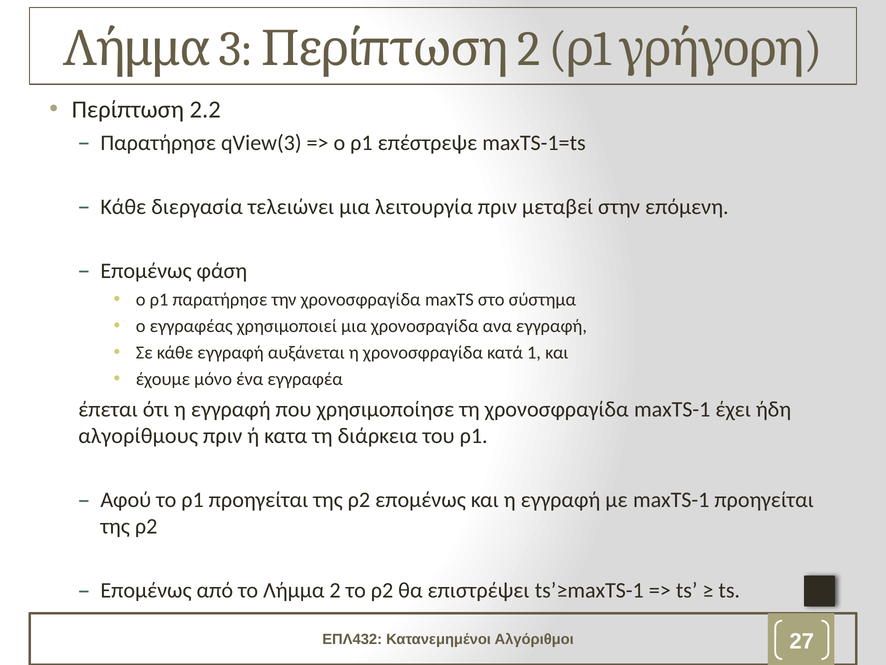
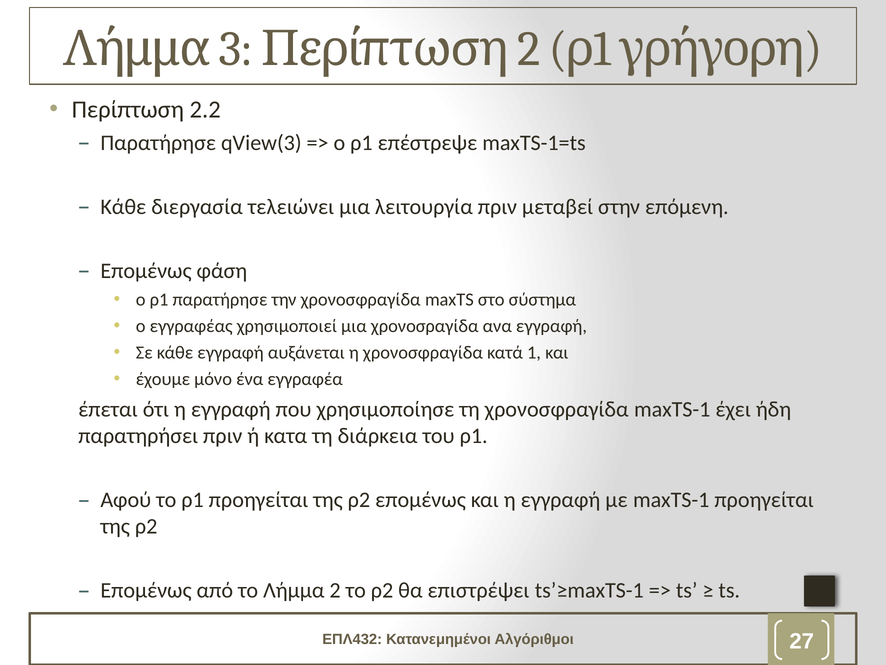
αλγορίθμους: αλγορίθμους -> παρατηρήσει (138, 436)
